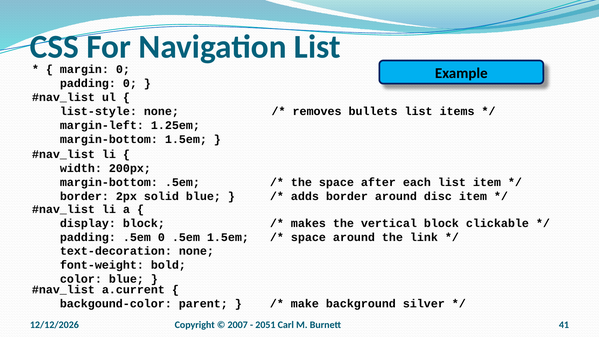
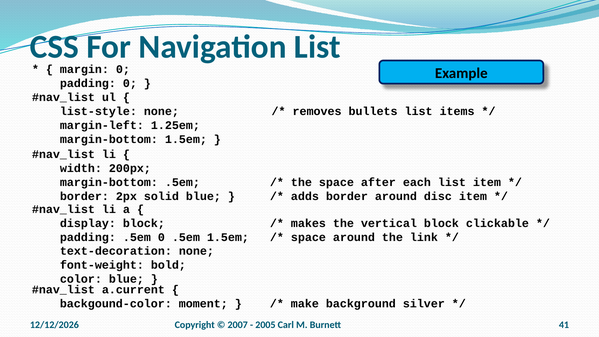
parent: parent -> moment (203, 304)
2051: 2051 -> 2005 (265, 325)
